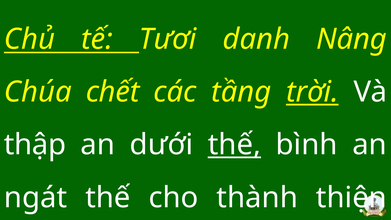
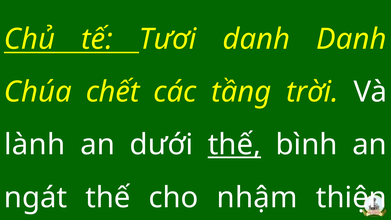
danh Nâng: Nâng -> Danh (351, 39)
trời underline: present -> none (312, 92)
thập: thập -> lành (35, 145)
thành: thành -> nhậm (257, 198)
